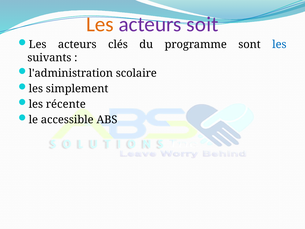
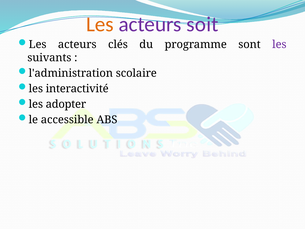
les colour: blue -> purple (279, 44)
simplement: simplement -> interactivité (77, 89)
récente: récente -> adopter (66, 104)
